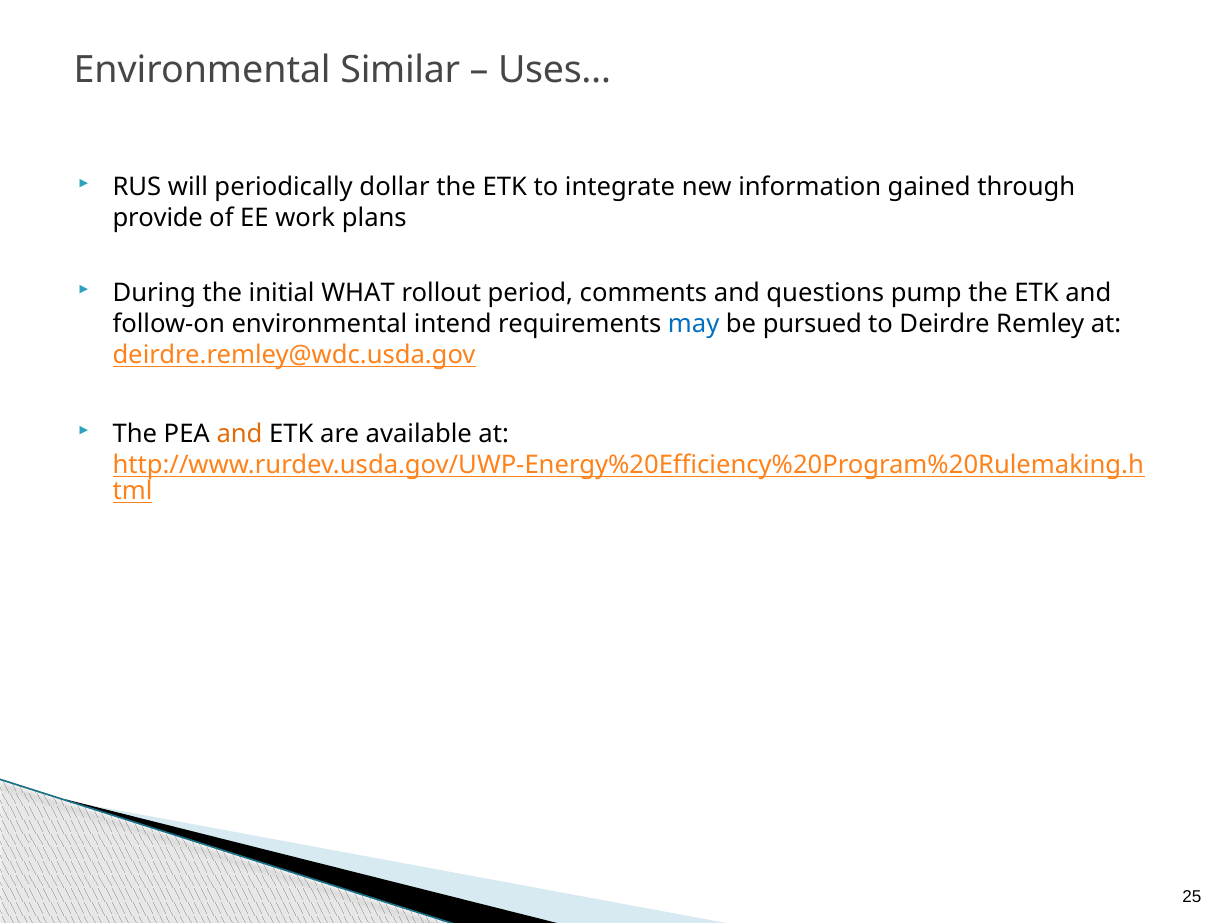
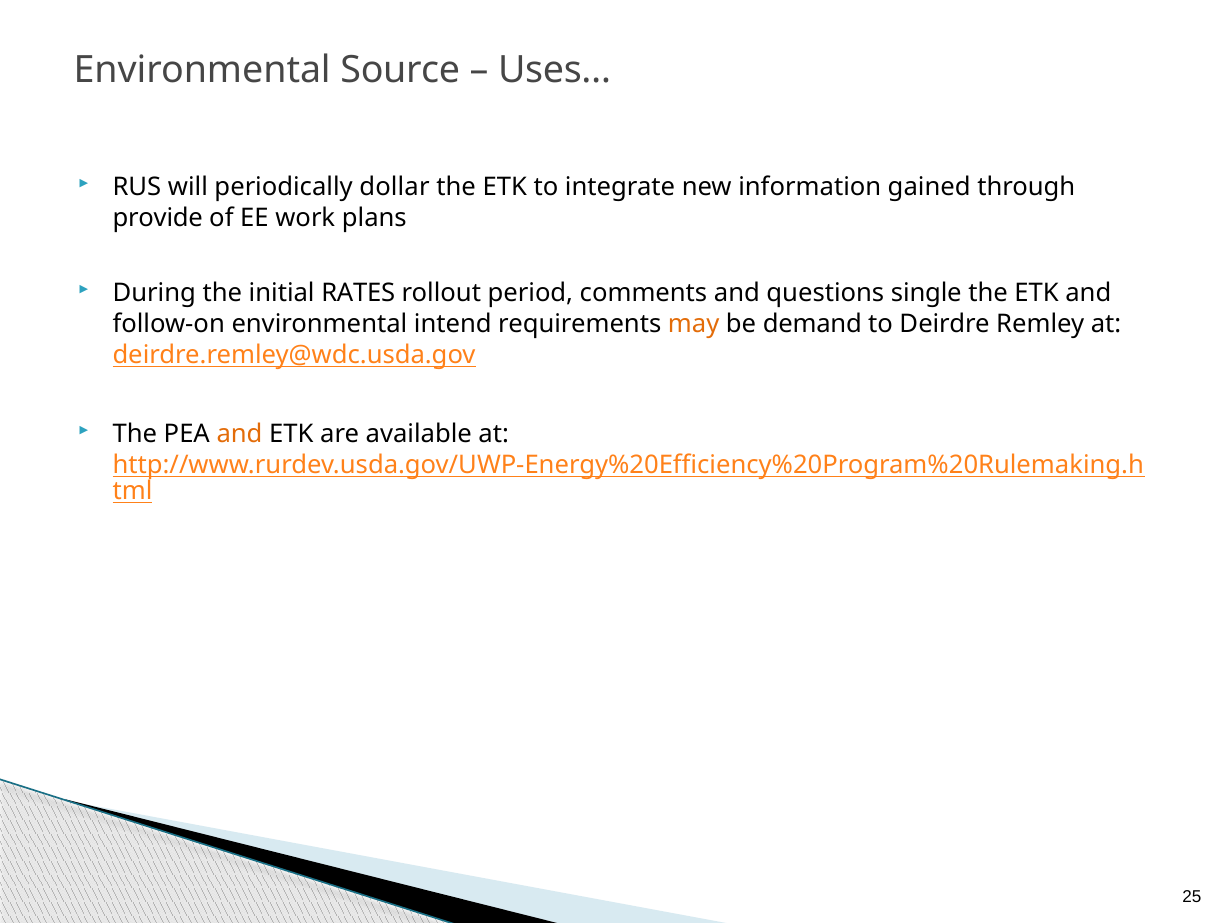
Similar: Similar -> Source (400, 70)
WHAT: WHAT -> RATES (358, 293)
pump: pump -> single (926, 293)
may colour: blue -> orange (694, 324)
pursued: pursued -> demand (812, 324)
